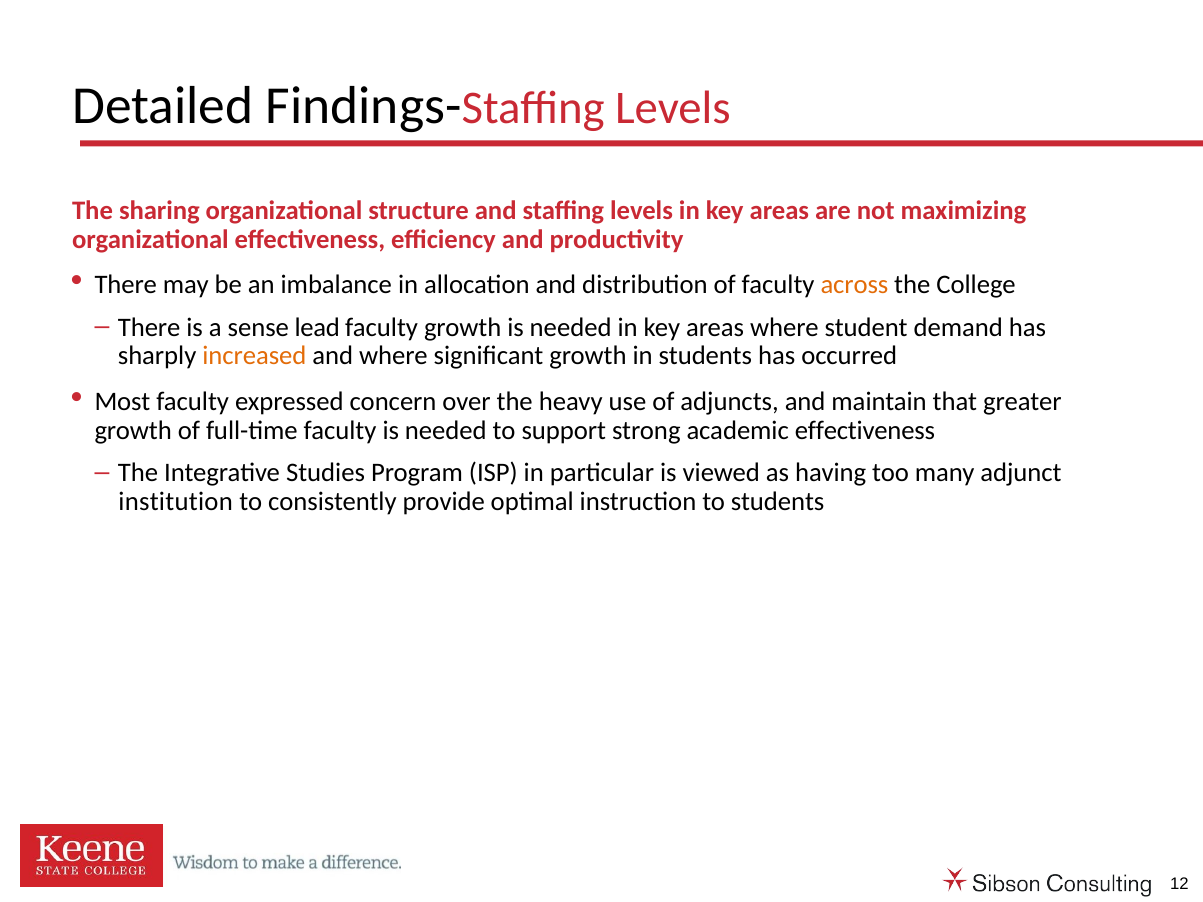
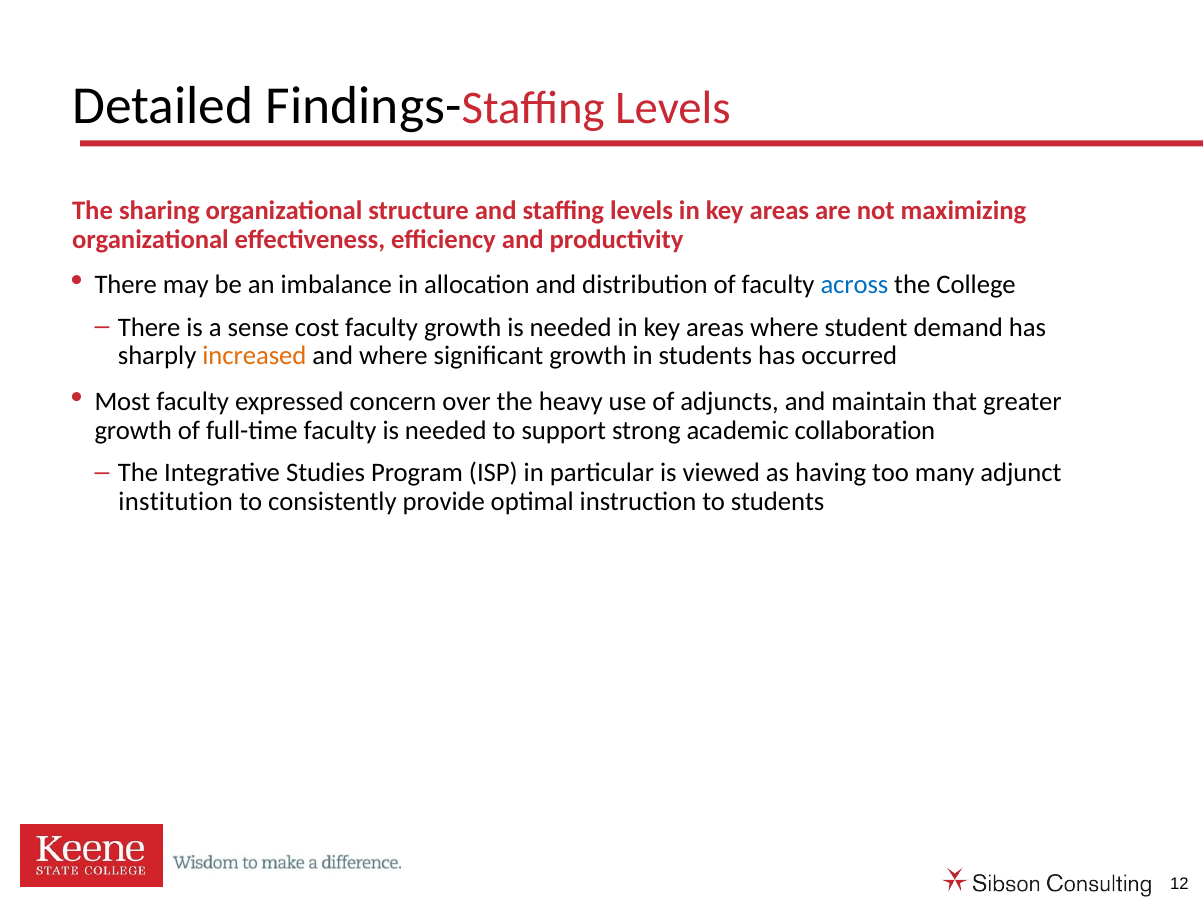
across colour: orange -> blue (854, 285)
lead: lead -> cost (317, 327)
academic effectiveness: effectiveness -> collaboration (865, 431)
